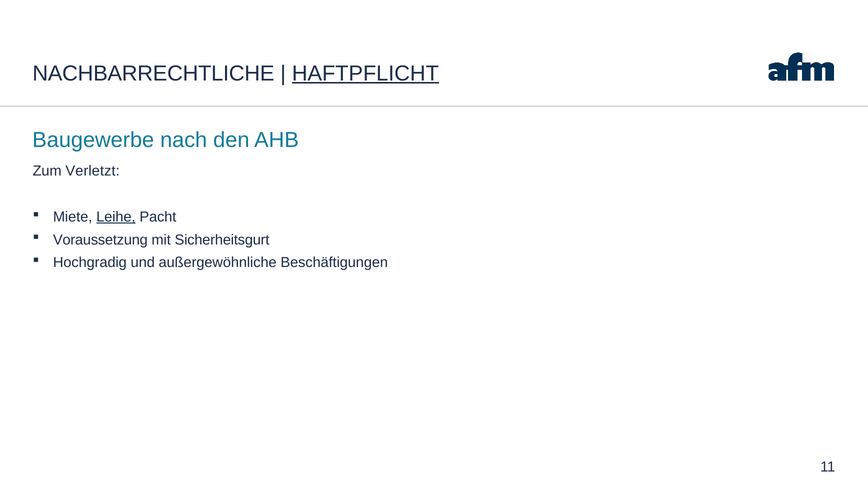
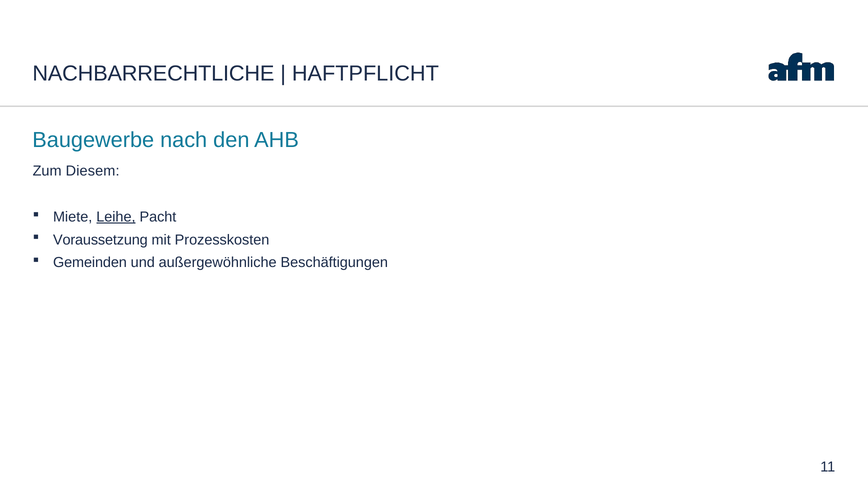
HAFTPFLICHT underline: present -> none (365, 73)
Verletzt: Verletzt -> Diesem (93, 171)
Sicherheitsgurt: Sicherheitsgurt -> Prozesskosten (222, 239)
Hochgradig: Hochgradig -> Gemeinden (90, 262)
